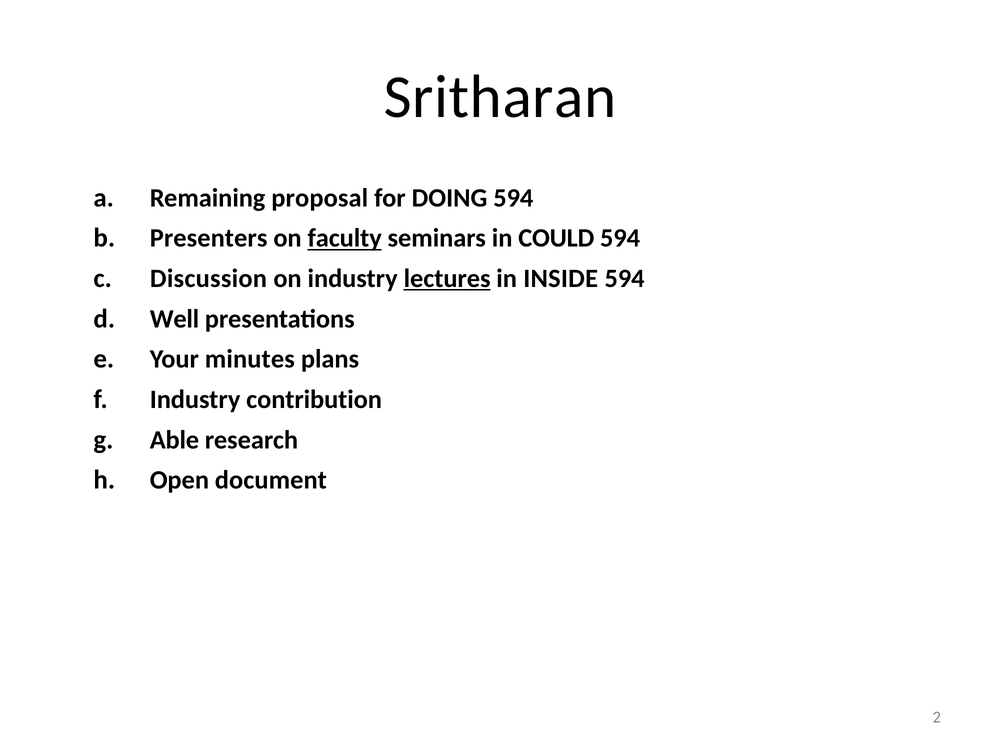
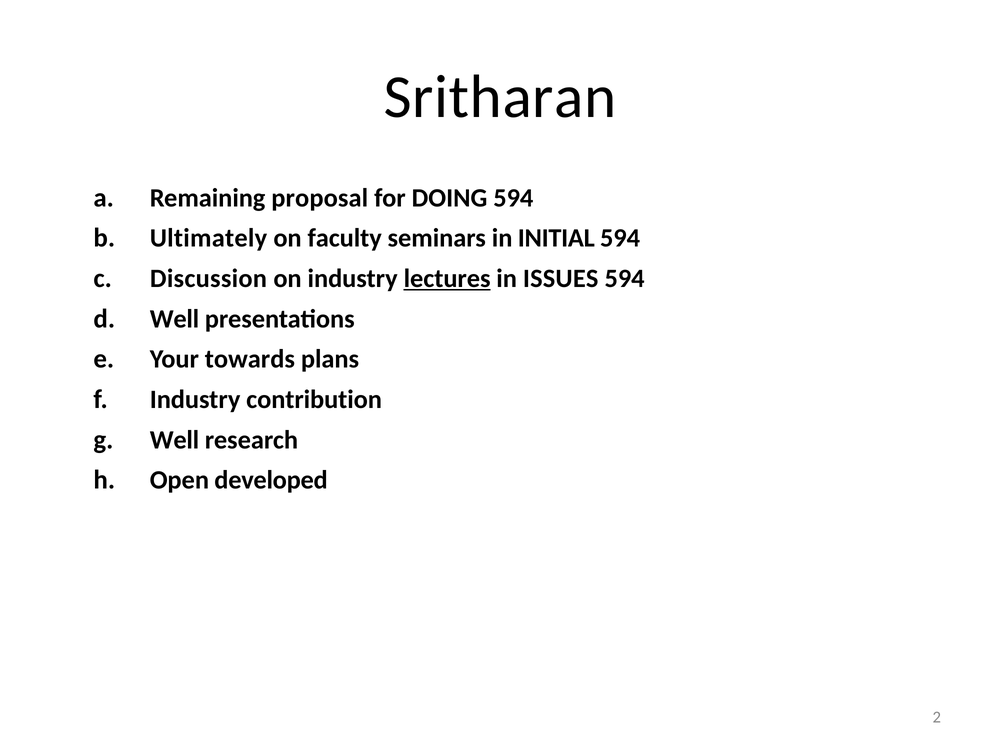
Presenters: Presenters -> Ultimately (208, 238)
faculty underline: present -> none (345, 238)
COULD: COULD -> INITIAL (556, 238)
INSIDE: INSIDE -> ISSUES (561, 279)
minutes: minutes -> towards (250, 359)
Able: Able -> Well (174, 440)
document: document -> developed (271, 480)
